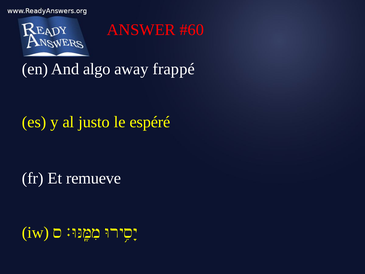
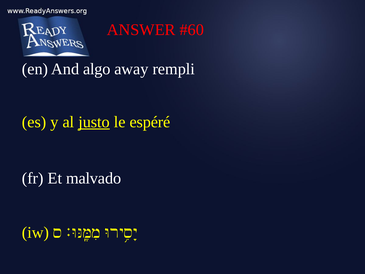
frappé: frappé -> rempli (174, 69)
justo underline: none -> present (94, 122)
remueve: remueve -> malvado (94, 178)
